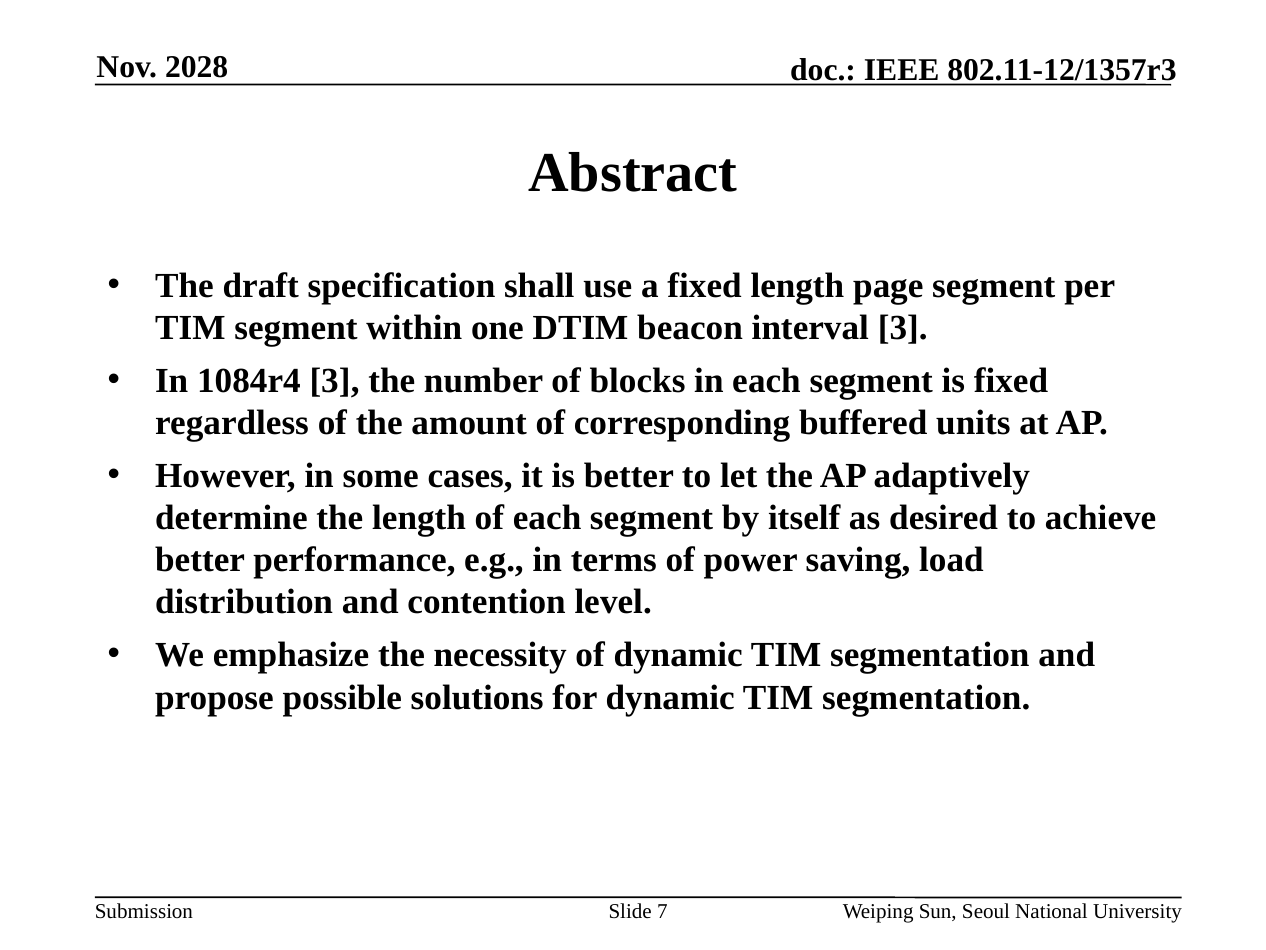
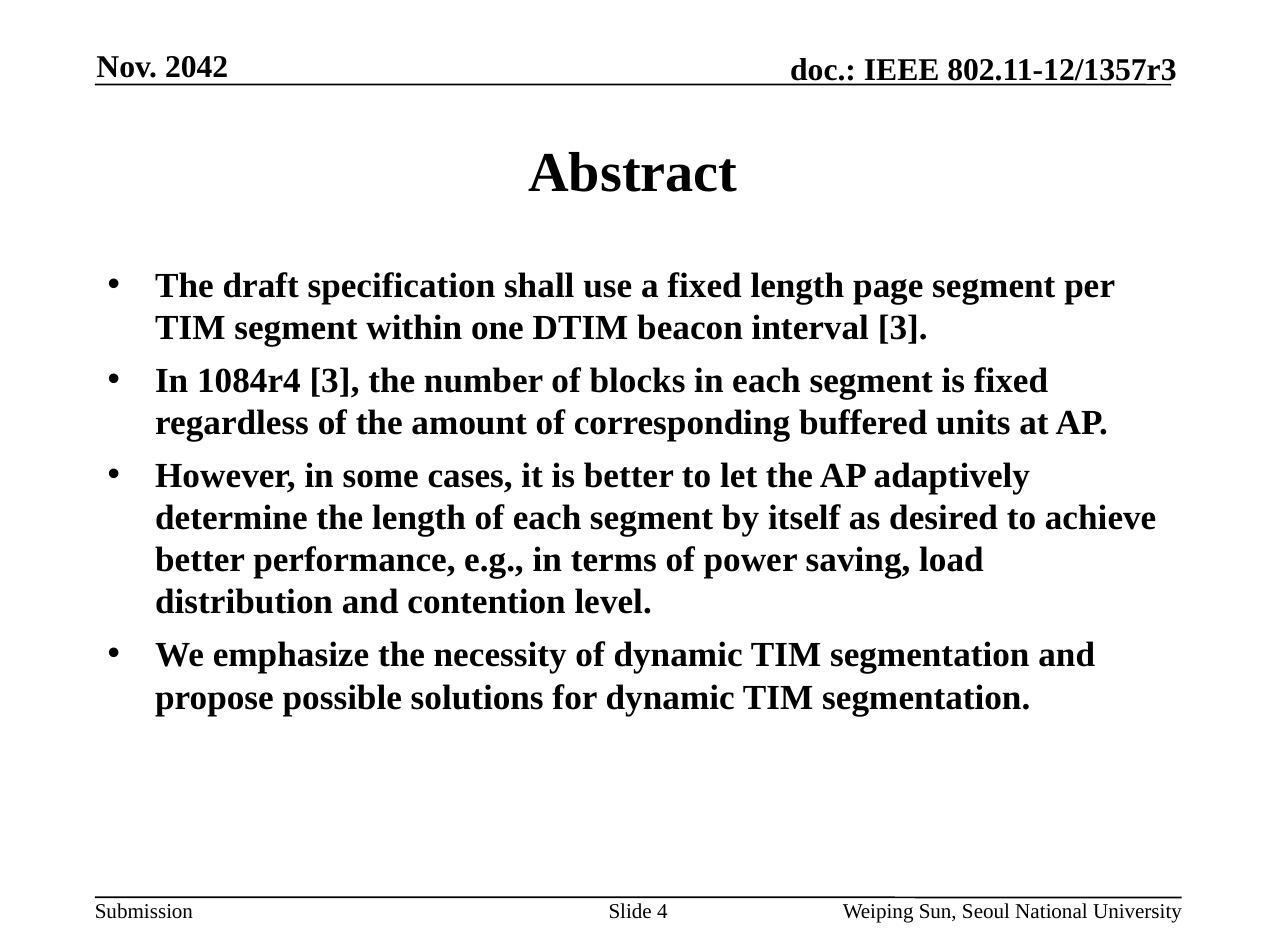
2028: 2028 -> 2042 (197, 67)
7: 7 -> 4 (662, 911)
